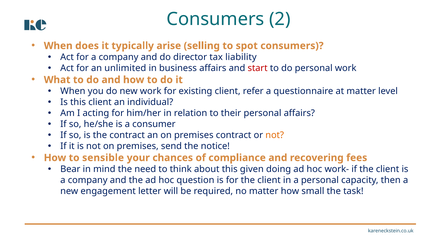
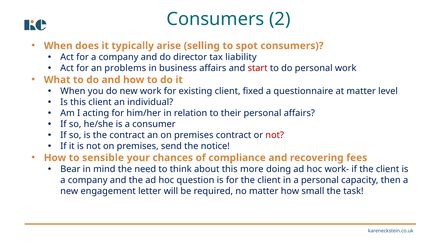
unlimited: unlimited -> problems (125, 68)
refer: refer -> fixed (253, 91)
not colour: orange -> red (275, 135)
given: given -> more (252, 170)
